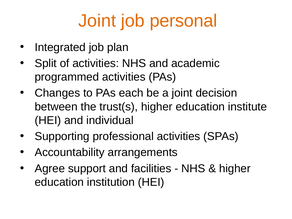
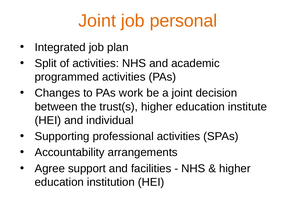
each: each -> work (131, 93)
